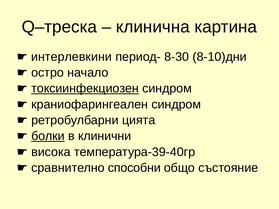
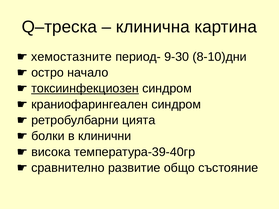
интерлевкини: интерлевкини -> хемостазните (71, 57)
8-30: 8-30 -> 9-30 (177, 57)
болки underline: present -> none (48, 136)
способни: способни -> развитие (134, 168)
